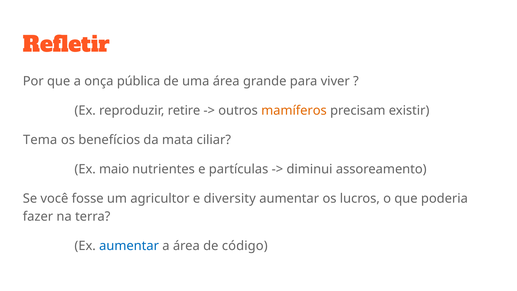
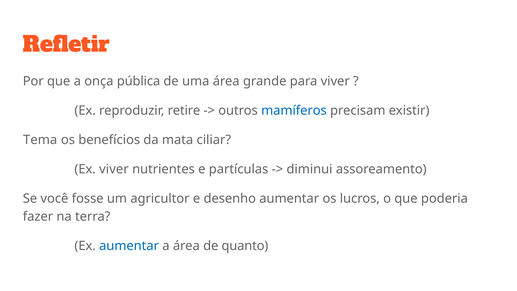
mamíferos colour: orange -> blue (294, 111)
Ex maio: maio -> viver (114, 169)
diversity: diversity -> desenho (230, 199)
código: código -> quanto (245, 246)
